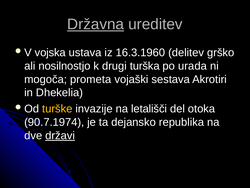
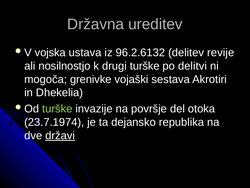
Državna underline: present -> none (96, 24)
16.3.1960: 16.3.1960 -> 96.2.6132 (140, 52)
grško: grško -> revije (221, 52)
drugi turška: turška -> turške (145, 66)
urada: urada -> delitvi (192, 66)
prometa: prometa -> grenivke (91, 79)
turške colour: yellow -> light green (57, 109)
letališči: letališči -> površje (149, 109)
90.7.1974: 90.7.1974 -> 23.7.1974 (54, 122)
